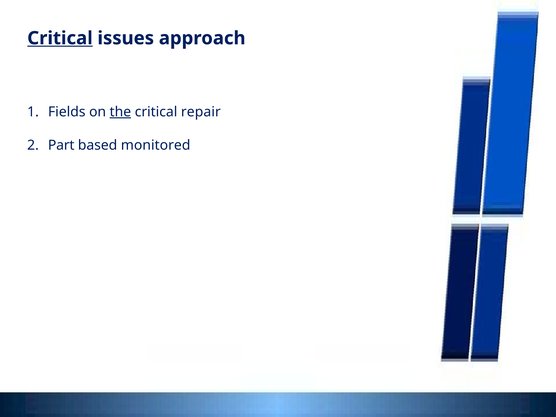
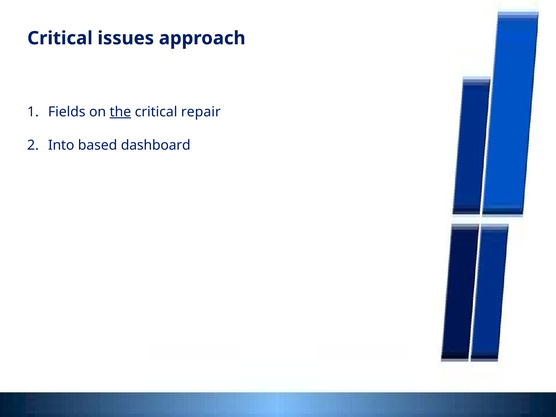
Critical underline: present -> none (60, 38)
Part: Part -> Into (61, 145)
monitored: monitored -> dashboard (156, 145)
